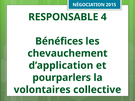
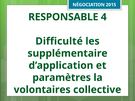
Bénéfices: Bénéfices -> Difficulté (59, 41)
chevauchement: chevauchement -> supplémentaire (67, 53)
pourparlers: pourparlers -> paramètres (62, 78)
